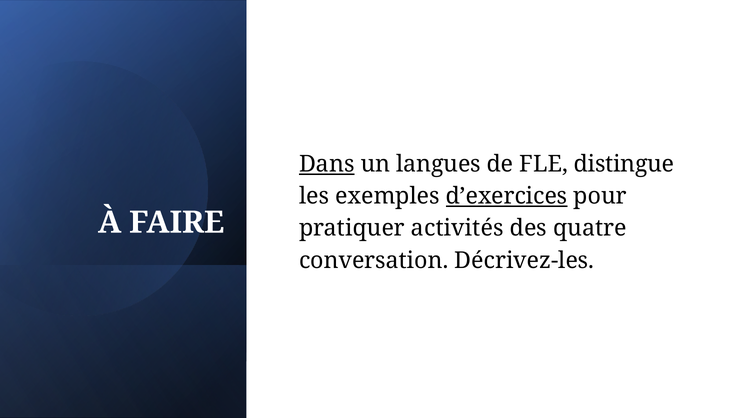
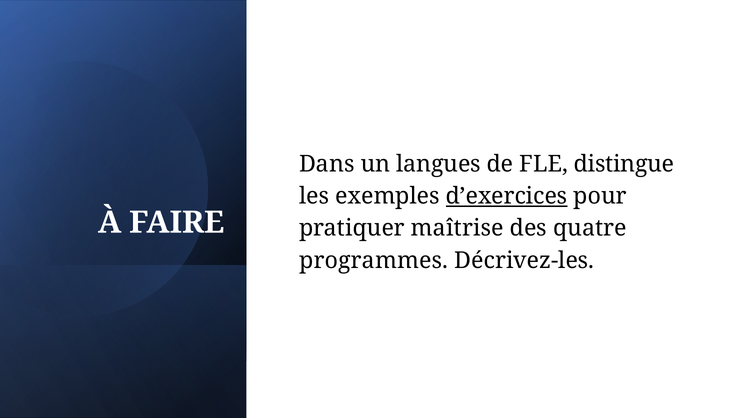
Dans underline: present -> none (327, 164)
activités: activités -> maîtrise (457, 229)
conversation: conversation -> programmes (374, 261)
